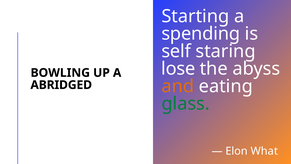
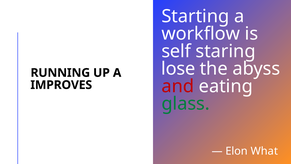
spending: spending -> workflow (201, 34)
BOWLING: BOWLING -> RUNNING (60, 73)
and colour: orange -> red (178, 86)
ABRIDGED: ABRIDGED -> IMPROVES (61, 85)
